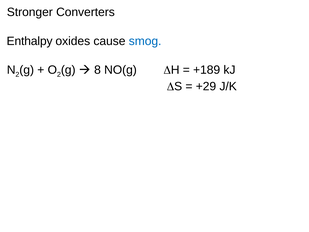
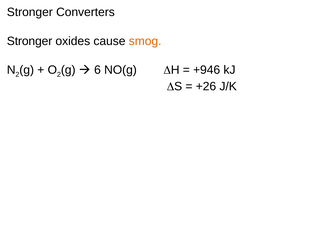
Enthalpy: Enthalpy -> Stronger (30, 41)
smog colour: blue -> orange (145, 41)
8: 8 -> 6 (97, 70)
+189: +189 -> +946 (207, 70)
+29: +29 -> +26 (206, 86)
